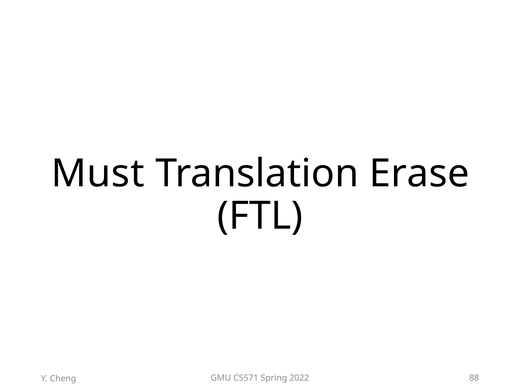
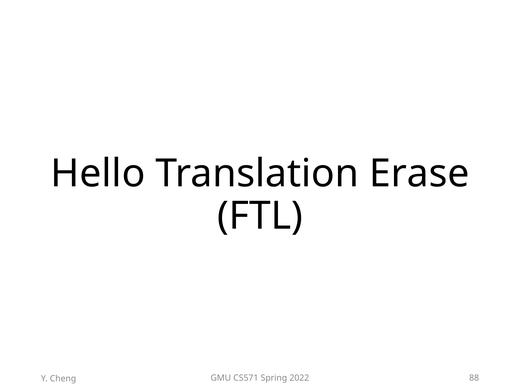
Must: Must -> Hello (98, 174)
